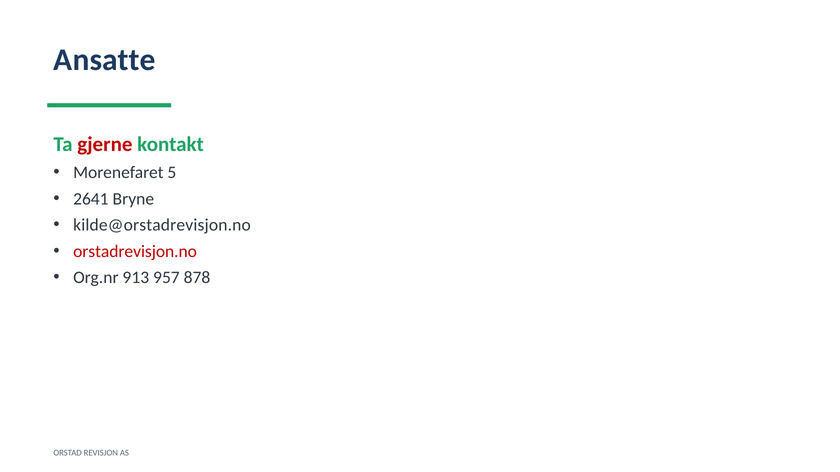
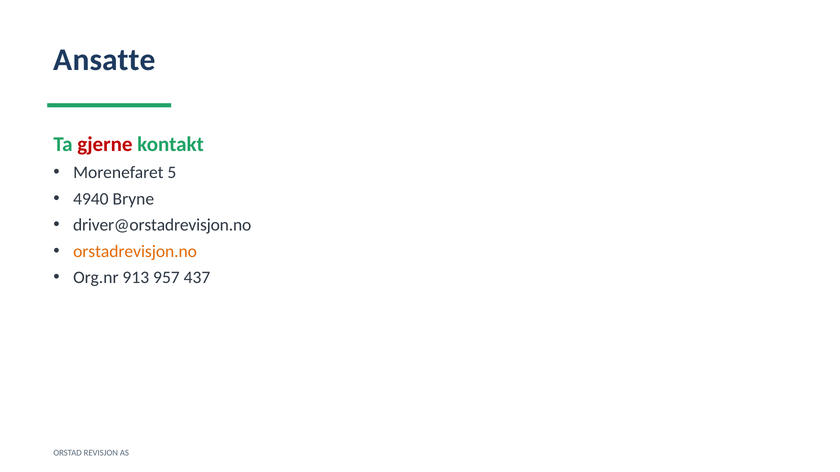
2641: 2641 -> 4940 (91, 199)
kilde@orstadrevisjon.no: kilde@orstadrevisjon.no -> driver@orstadrevisjon.no (162, 225)
orstadrevisjon.no colour: red -> orange (135, 252)
878: 878 -> 437 (197, 278)
